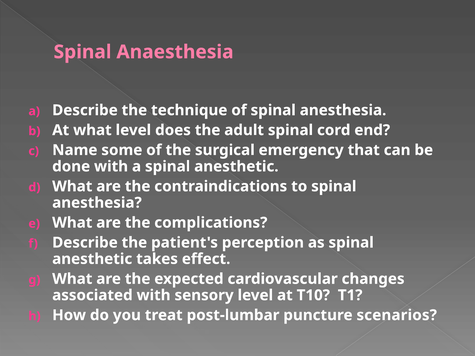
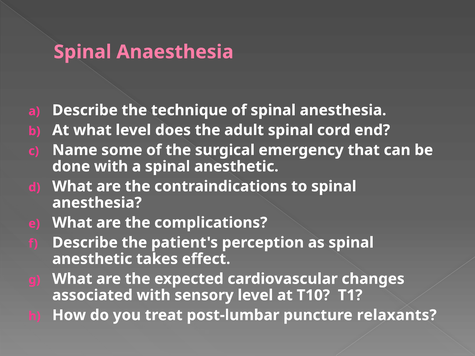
scenarios: scenarios -> relaxants (397, 315)
